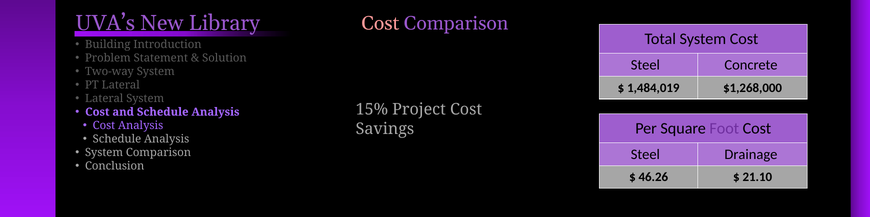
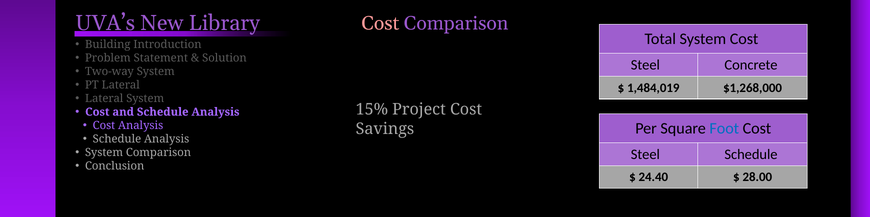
Foot colour: purple -> blue (724, 129)
Steel Drainage: Drainage -> Schedule (751, 155)
46.26: 46.26 -> 24.40 (653, 178)
21.10: 21.10 -> 28.00 (757, 178)
